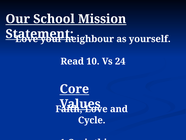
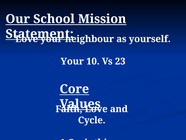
Read: Read -> Your (72, 61)
24: 24 -> 23 (120, 61)
